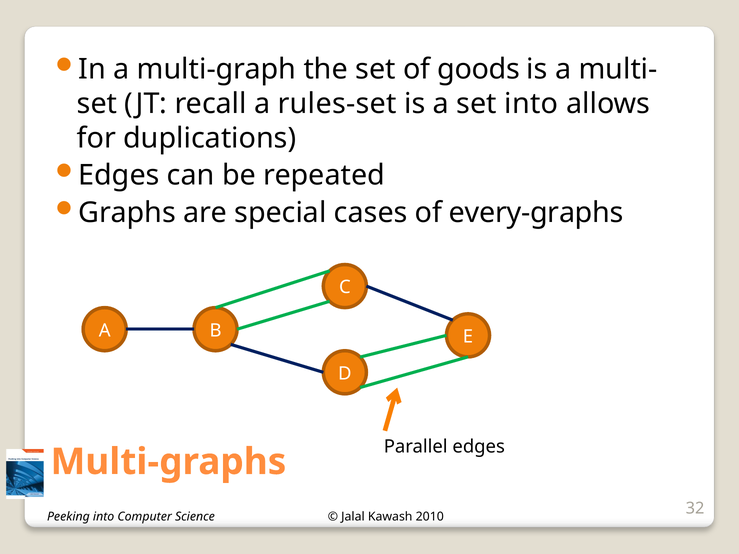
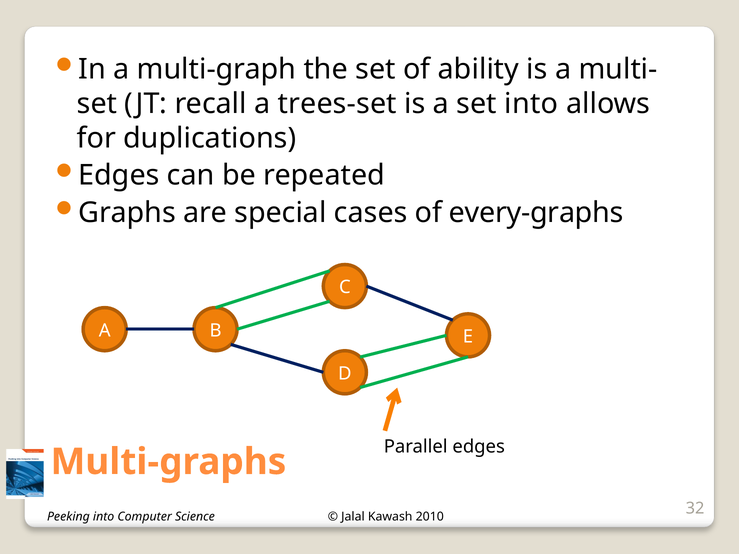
goods: goods -> ability (478, 70)
rules-set: rules-set -> trees-set (337, 104)
